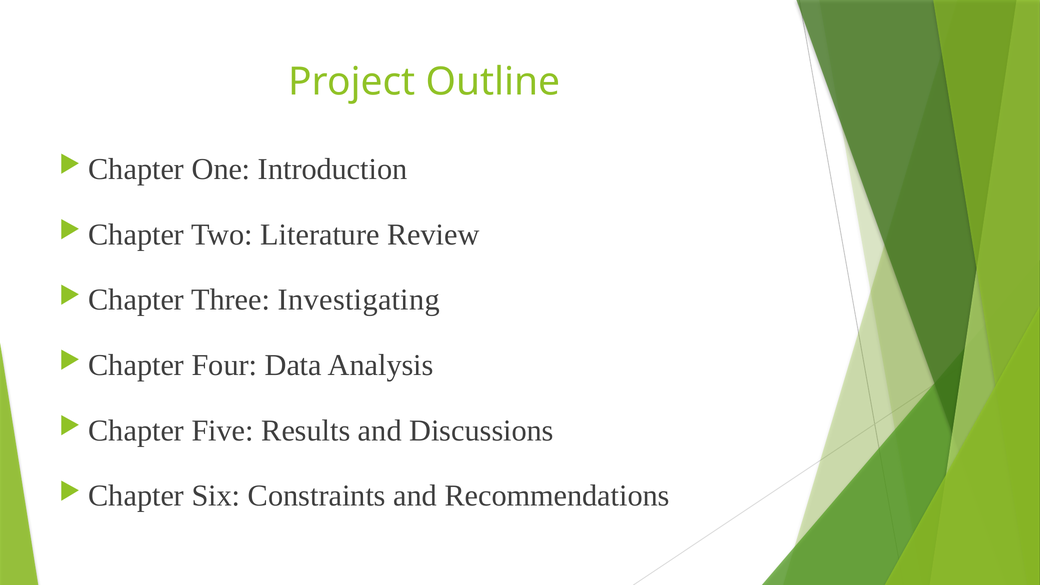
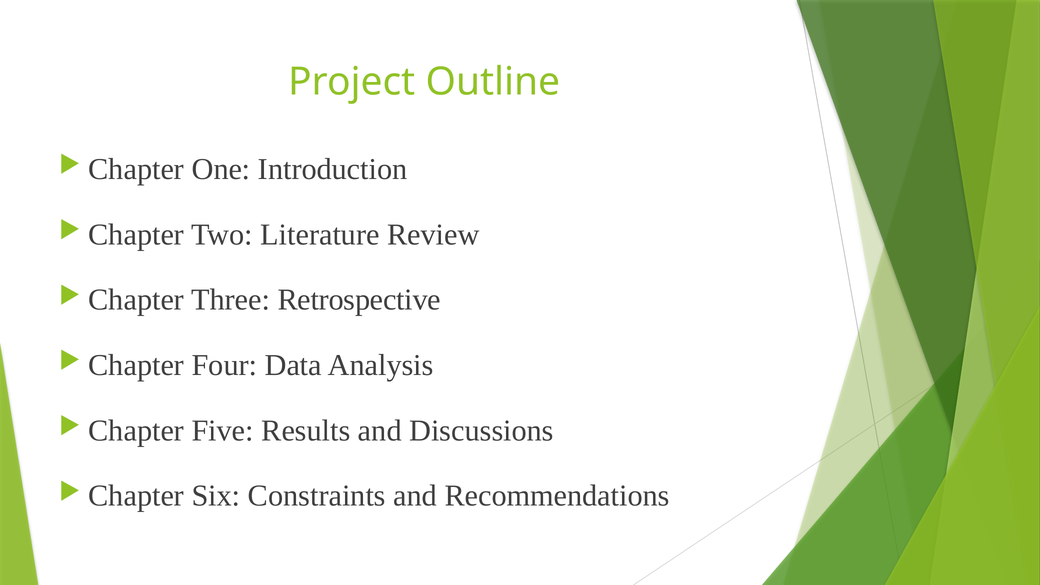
Investigating: Investigating -> Retrospective (359, 300)
